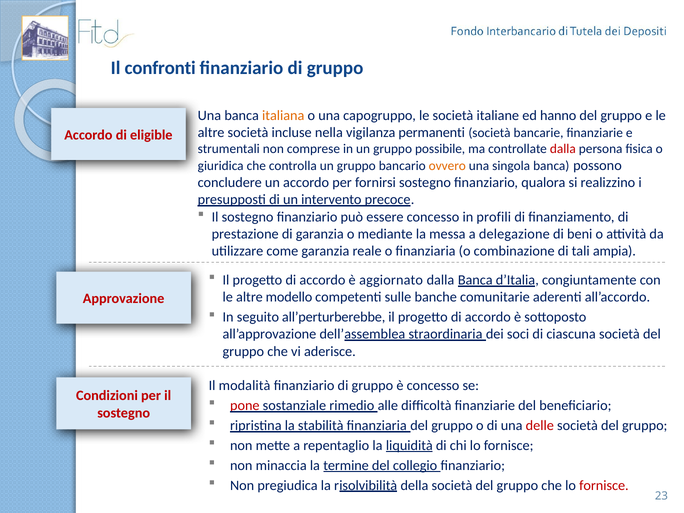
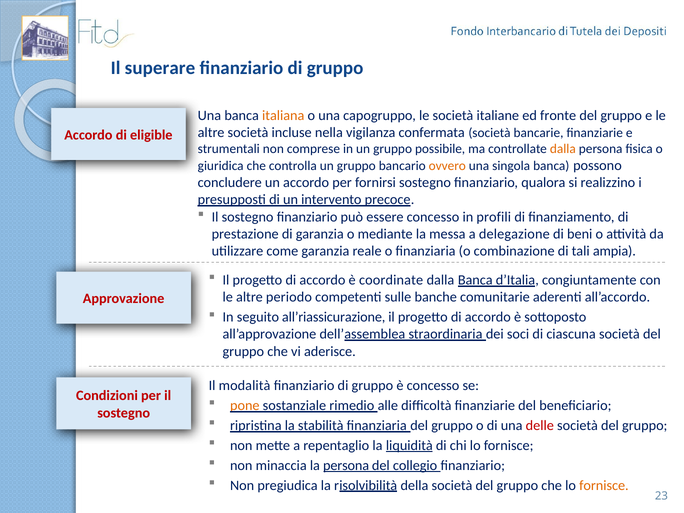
confronti: confronti -> superare (160, 68)
hanno: hanno -> fronte (558, 115)
permanenti: permanenti -> confermata (432, 133)
dalla colour: red -> orange (563, 149)
aggiornato: aggiornato -> coordinate (391, 280)
modello: modello -> periodo (289, 297)
all’perturberebbe: all’perturberebbe -> all’riassicurazione (334, 317)
pone colour: red -> orange (245, 405)
la termine: termine -> persona (346, 465)
fornisce colour: red -> orange (604, 485)
